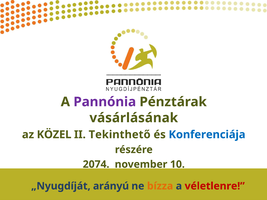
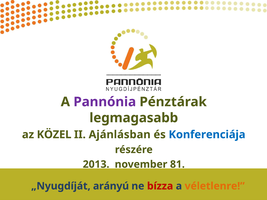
vásárlásának: vásárlásának -> legmagasabb (134, 118)
Tekinthető: Tekinthető -> Ajánlásban (120, 135)
2074: 2074 -> 2013 (96, 165)
10: 10 -> 81 (177, 165)
bízza colour: orange -> red (160, 186)
véletlenre colour: red -> orange (215, 186)
